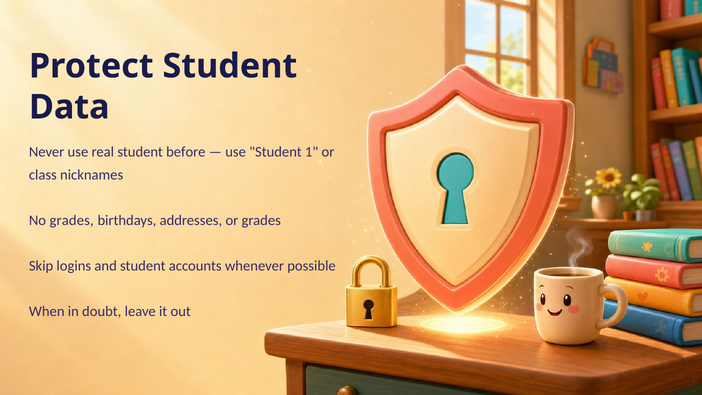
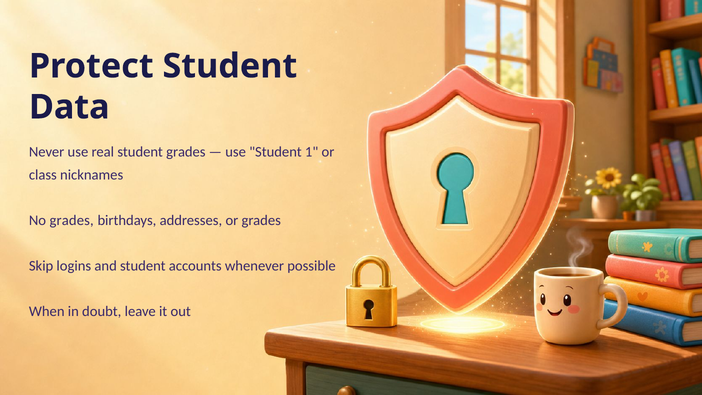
student before: before -> grades (186, 152)
